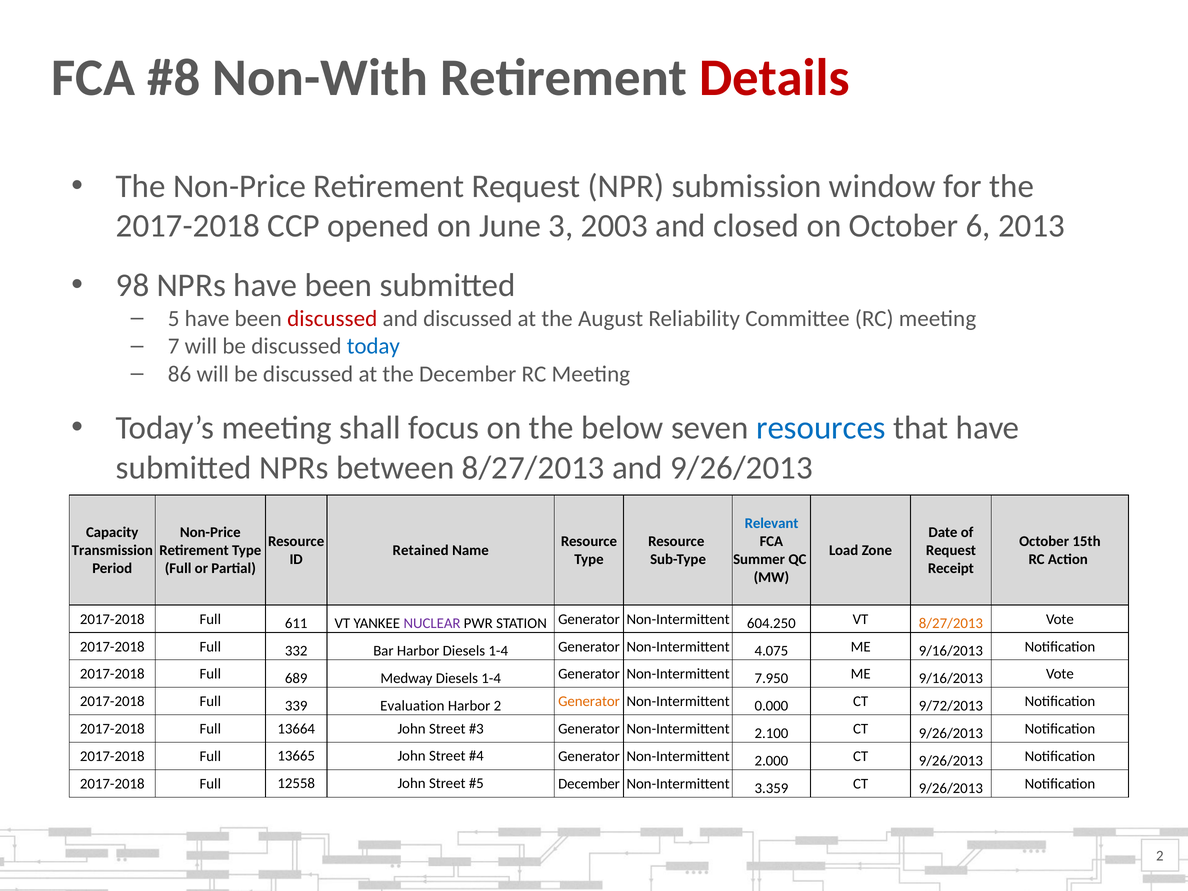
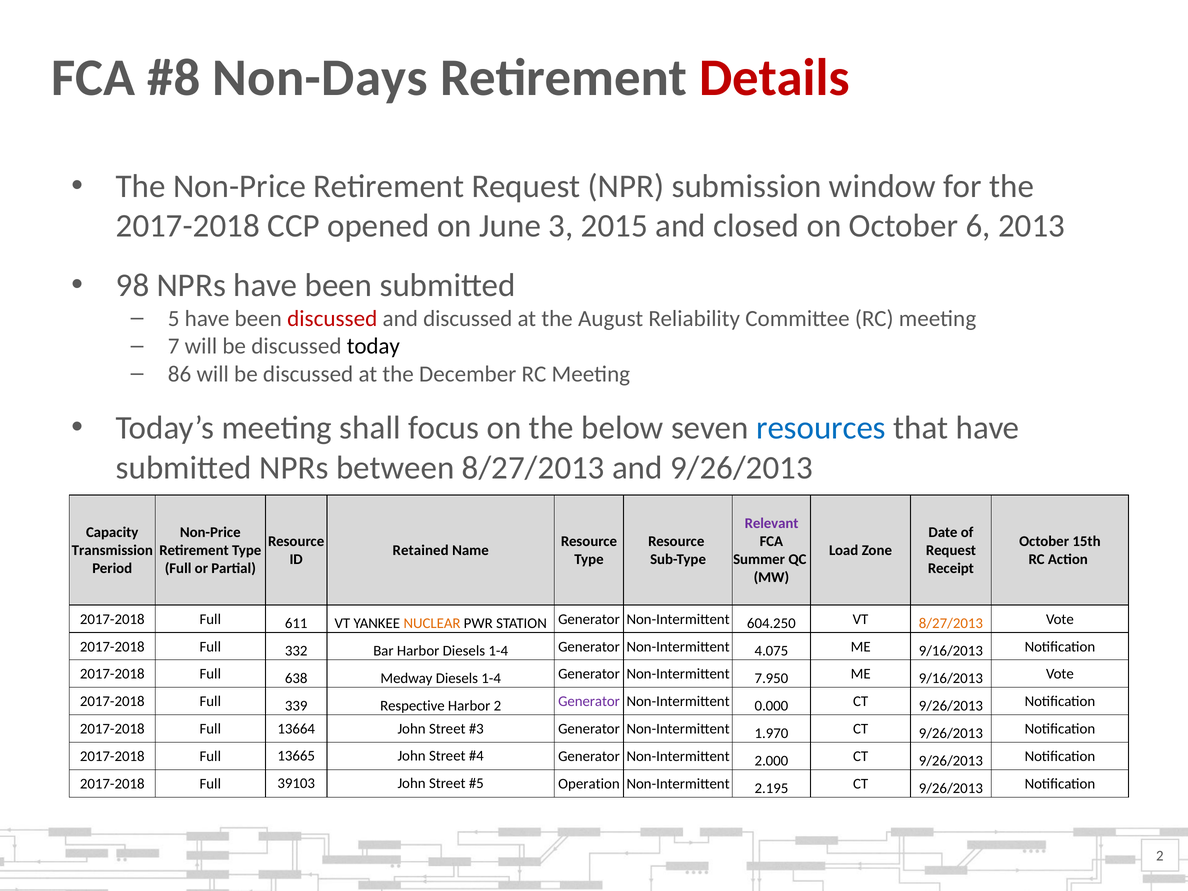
Non-With: Non-With -> Non-Days (320, 78)
2003: 2003 -> 2015 (614, 226)
today colour: blue -> black (373, 346)
Relevant colour: blue -> purple (772, 523)
NUCLEAR colour: purple -> orange (432, 624)
689: 689 -> 638 (296, 678)
Evaluation: Evaluation -> Respective (412, 706)
Generator colour: orange -> purple (589, 702)
0.000 CT 9/72/2013: 9/72/2013 -> 9/26/2013 (951, 706)
2.100: 2.100 -> 1.970 (771, 733)
12558: 12558 -> 39103 (296, 784)
December: December -> Operation (589, 784)
3.359: 3.359 -> 2.195 (771, 788)
